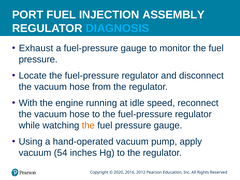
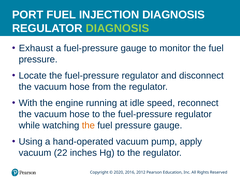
INJECTION ASSEMBLY: ASSEMBLY -> DIAGNOSIS (174, 15)
DIAGNOSIS colour: light blue -> light green (117, 28)
54: 54 -> 22 (61, 153)
